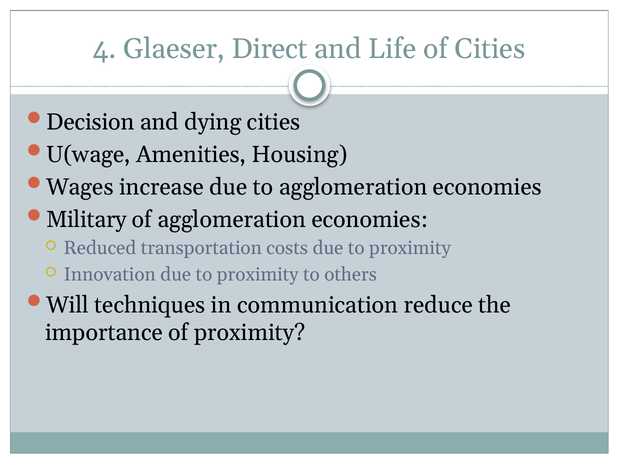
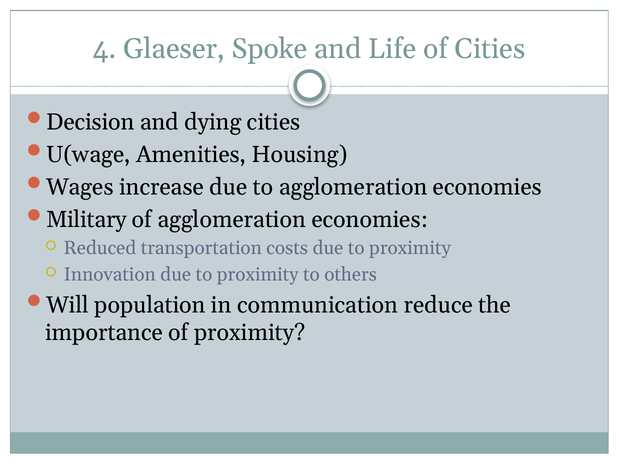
Direct: Direct -> Spoke (270, 49)
techniques: techniques -> population (150, 305)
